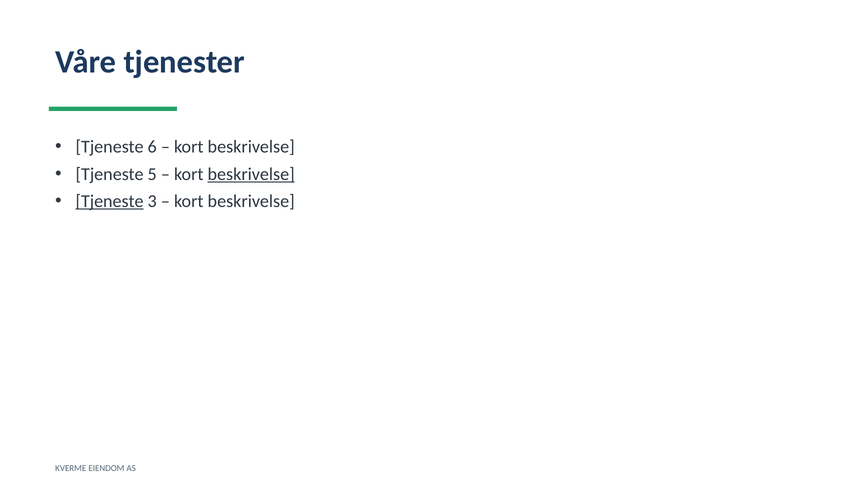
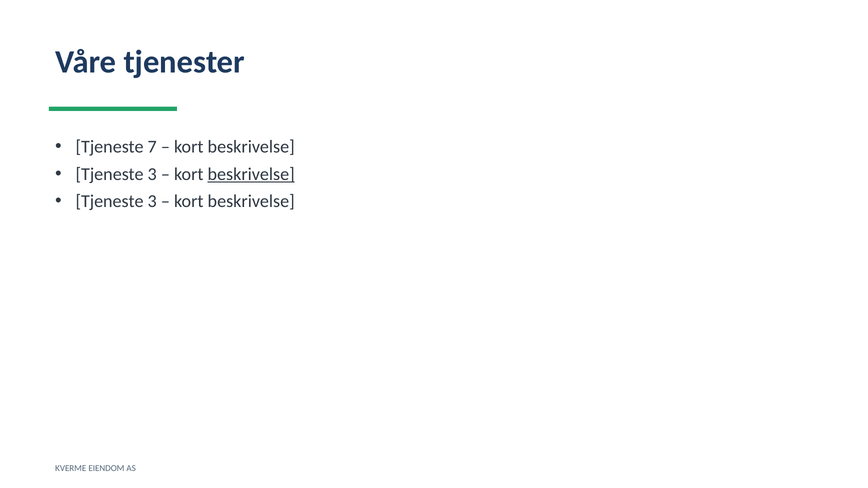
6: 6 -> 7 (152, 147)
5: 5 -> 3 (152, 174)
Tjeneste underline: present -> none (110, 201)
